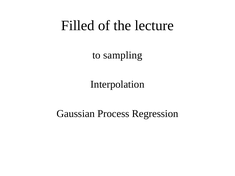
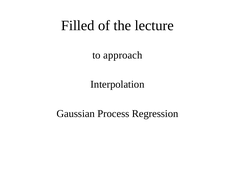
sampling: sampling -> approach (123, 55)
